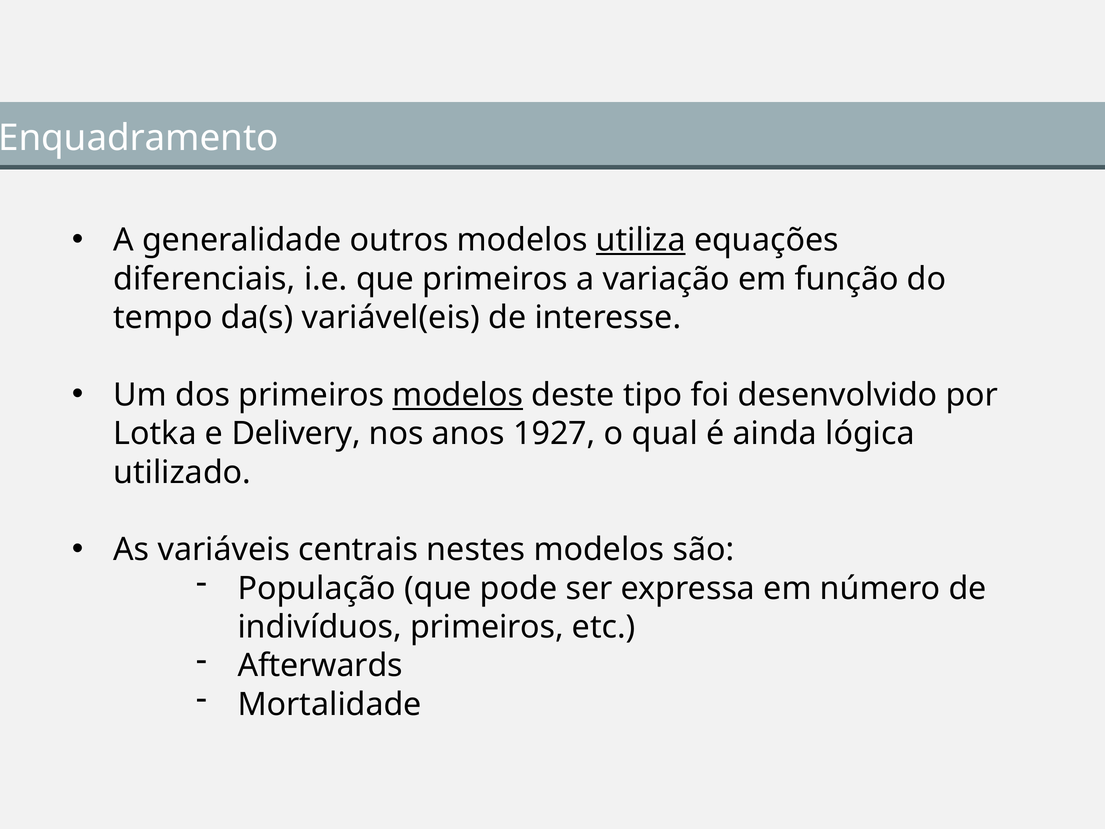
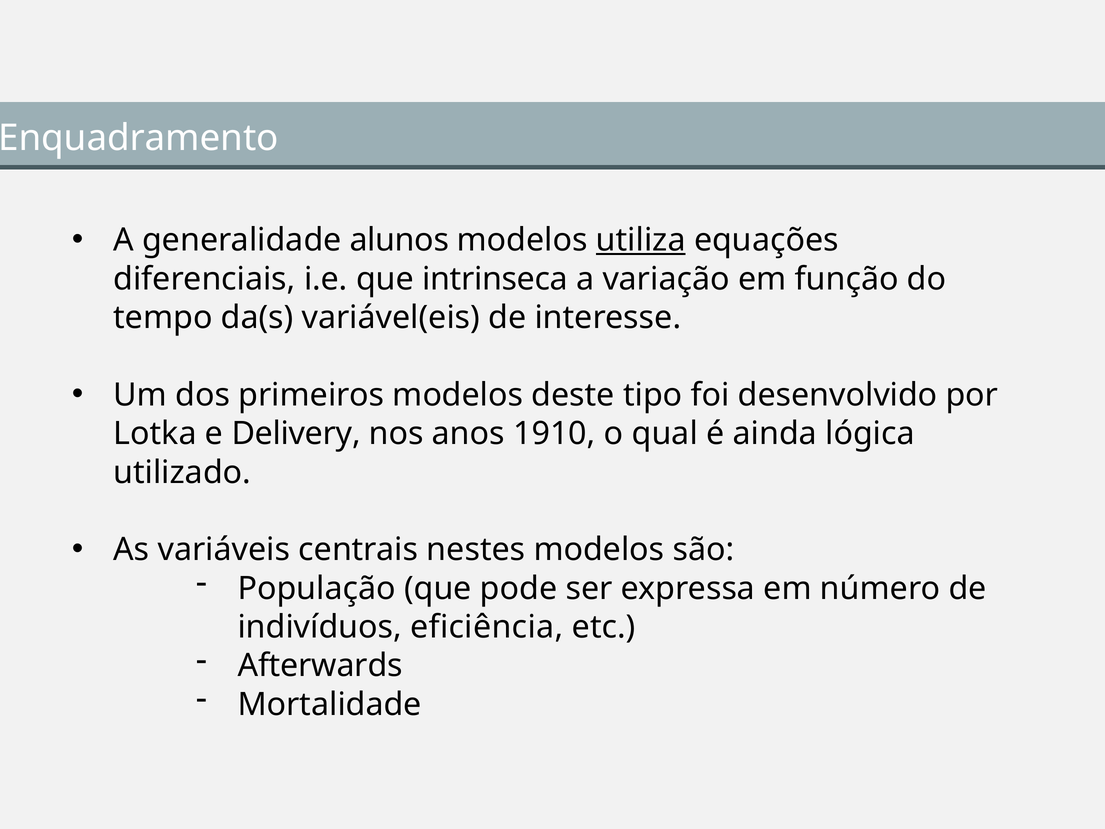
outros: outros -> alunos (399, 240)
que primeiros: primeiros -> intrinseca (495, 279)
modelos underline: present -> none (458, 395)
1927: 1927 -> 1910 (554, 434)
indivíduos primeiros: primeiros -> eficiência (487, 627)
